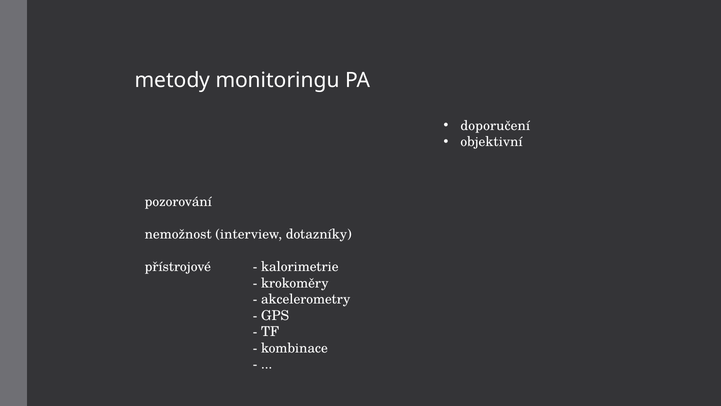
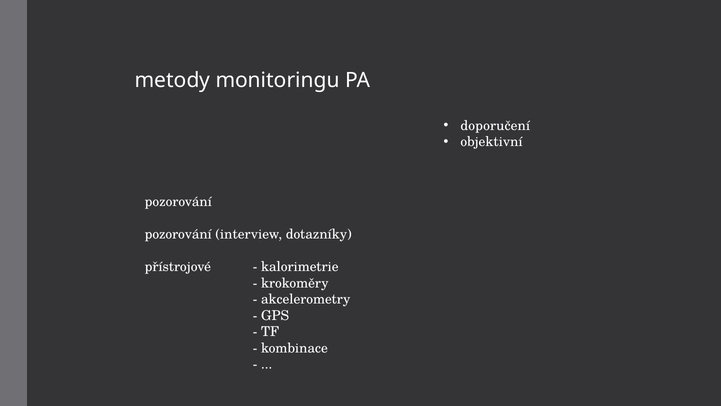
nemožnost: nemožnost -> pozorování (178, 234)
